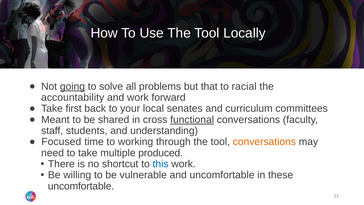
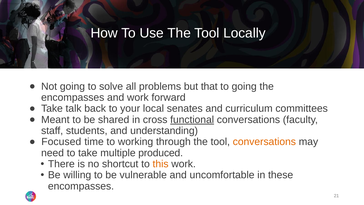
going underline: present -> none (72, 86)
to racial: racial -> going (244, 86)
accountability: accountability -> encompasses (73, 97)
first: first -> talk (74, 108)
this colour: blue -> orange (161, 164)
uncomfortable: uncomfortable -> encompasses (81, 186)
